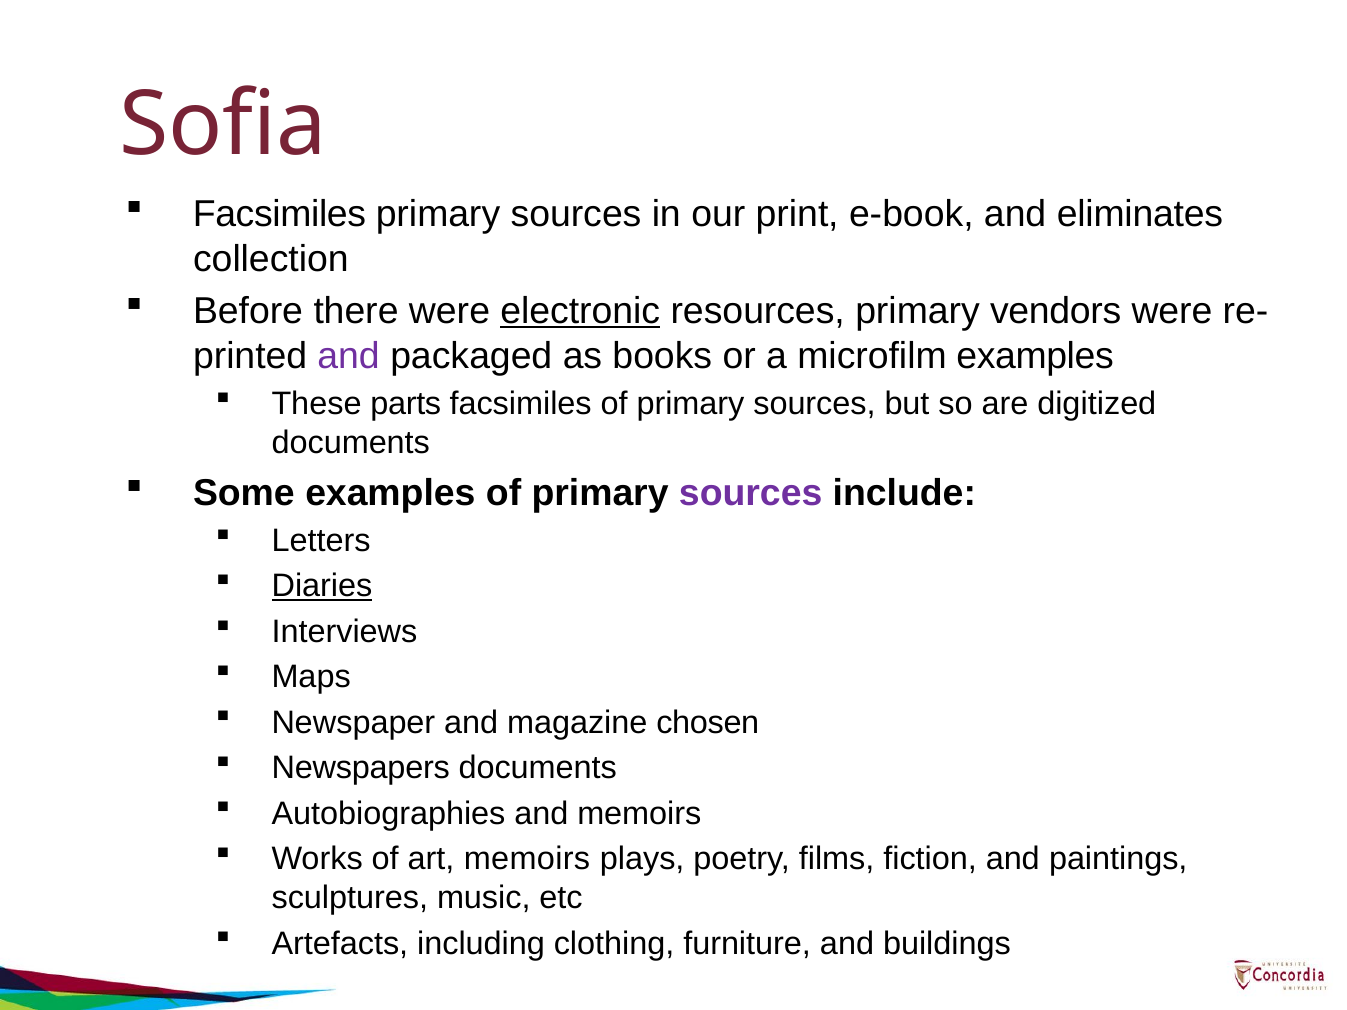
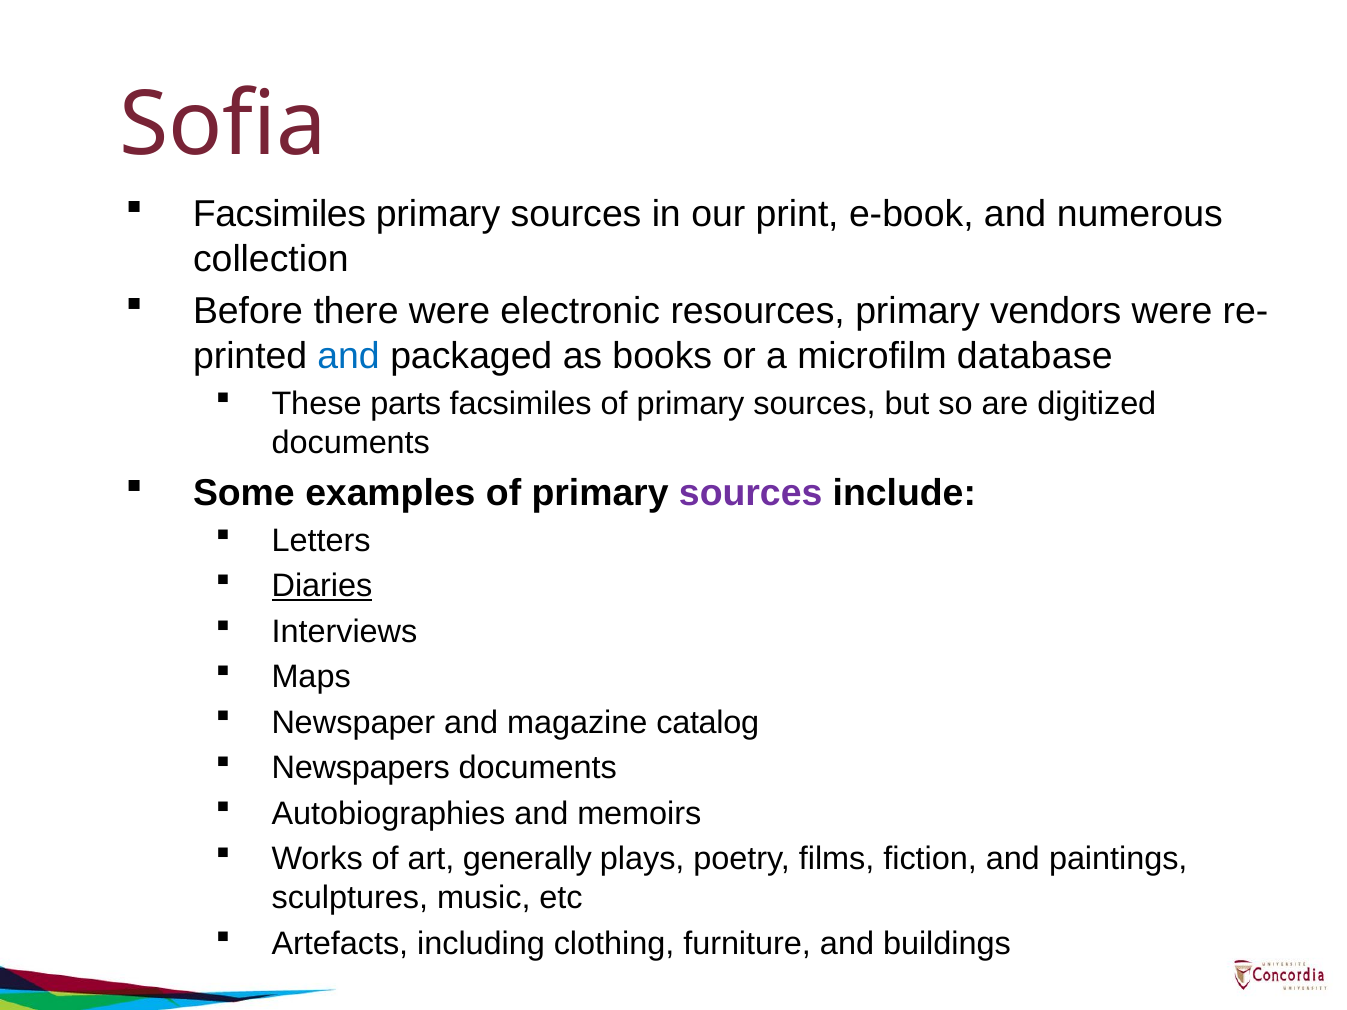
eliminates: eliminates -> numerous (1140, 214)
electronic underline: present -> none (580, 311)
and colour: purple -> blue (349, 356)
microfilm examples: examples -> database (1035, 356)
chosen: chosen -> catalog (708, 723)
art memoirs: memoirs -> generally (527, 859)
